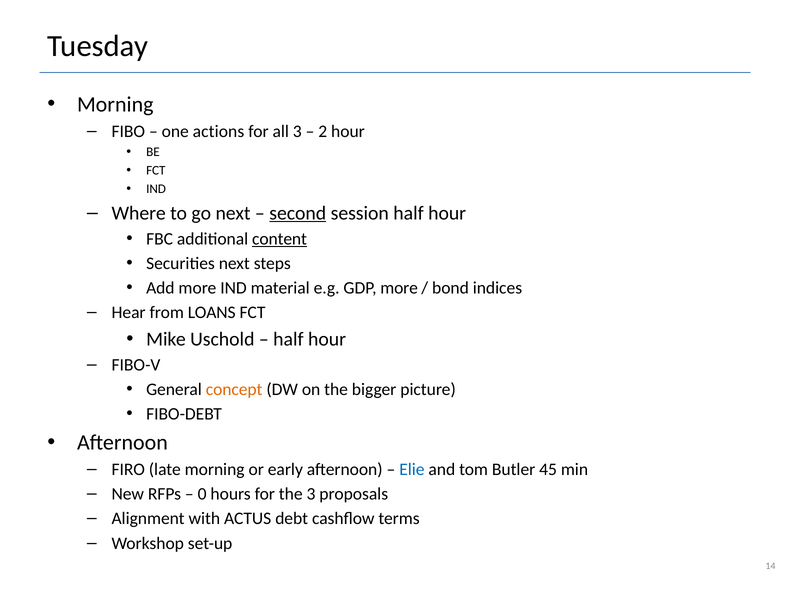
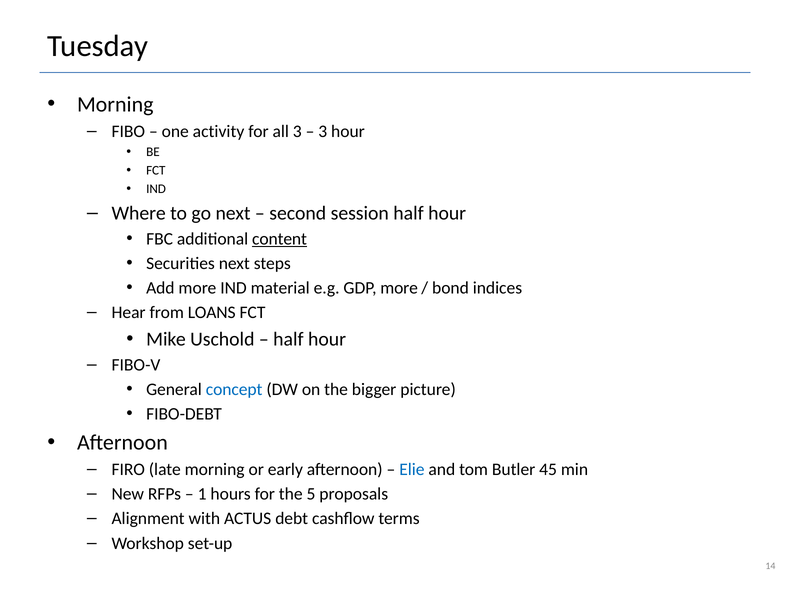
actions: actions -> activity (219, 131)
2: 2 -> 3 (323, 131)
second underline: present -> none (298, 213)
concept colour: orange -> blue (234, 389)
0: 0 -> 1 (202, 494)
the 3: 3 -> 5 (311, 494)
